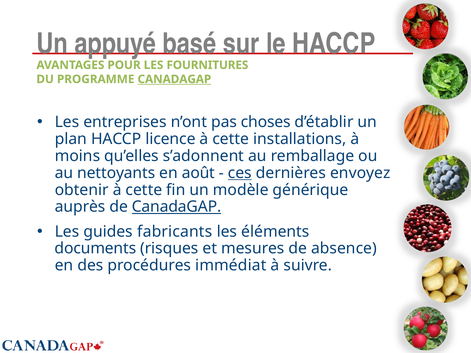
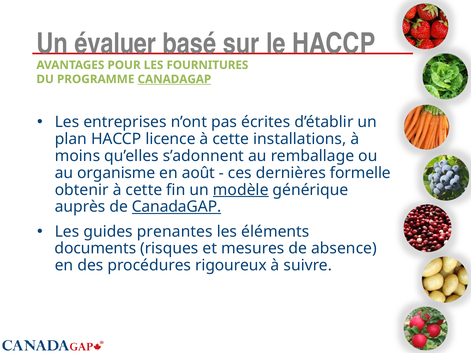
appuyé: appuyé -> évaluer (115, 44)
choses: choses -> écrites (266, 122)
nettoyants: nettoyants -> organisme (116, 173)
ces underline: present -> none (240, 173)
envoyez: envoyez -> formelle (360, 173)
modèle underline: none -> present (241, 190)
fabricants: fabricants -> prenantes (175, 232)
immédiat: immédiat -> rigoureux (231, 266)
